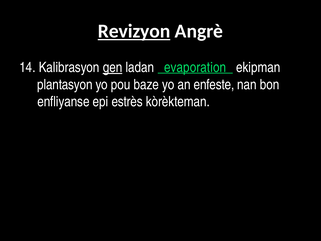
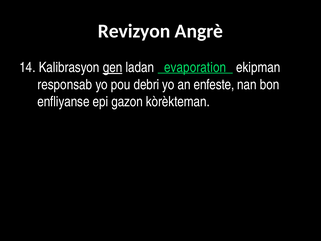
Revizyon underline: present -> none (134, 31)
plantasyon: plantasyon -> responsab (65, 84)
baze: baze -> debri (146, 84)
estrès: estrès -> gazon (127, 102)
